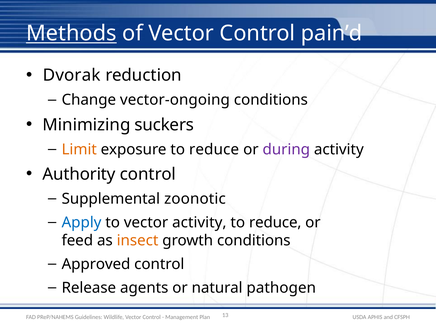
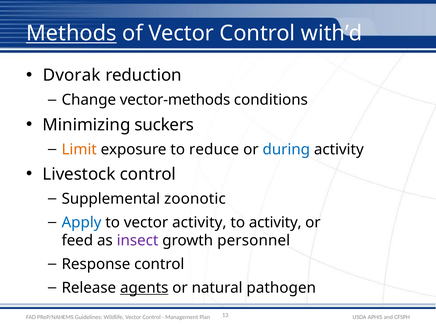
pain’d: pain’d -> with’d (332, 33)
vector-ongoing: vector-ongoing -> vector-methods (175, 100)
during colour: purple -> blue (286, 149)
Authority: Authority -> Livestock (79, 174)
reduce: reduce -> activity (275, 222)
insect colour: orange -> purple (138, 241)
growth conditions: conditions -> personnel (254, 241)
Approved: Approved -> Response (96, 264)
agents underline: none -> present (144, 288)
